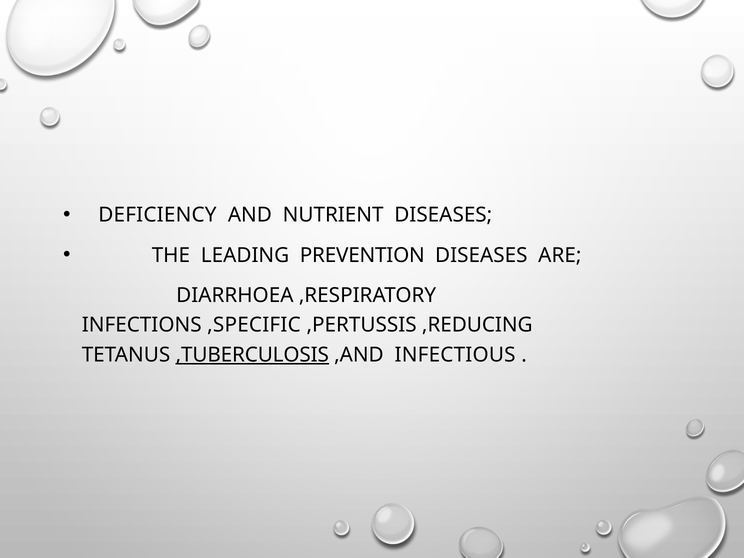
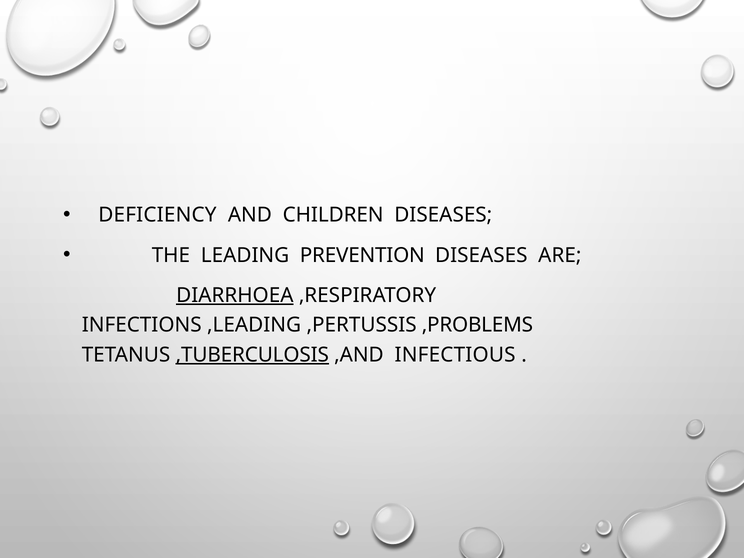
NUTRIENT: NUTRIENT -> CHILDREN (333, 215)
DIARRHOEA underline: none -> present (235, 295)
,SPECIFIC: ,SPECIFIC -> ,LEADING (254, 325)
,REDUCING: ,REDUCING -> ,PROBLEMS (477, 325)
